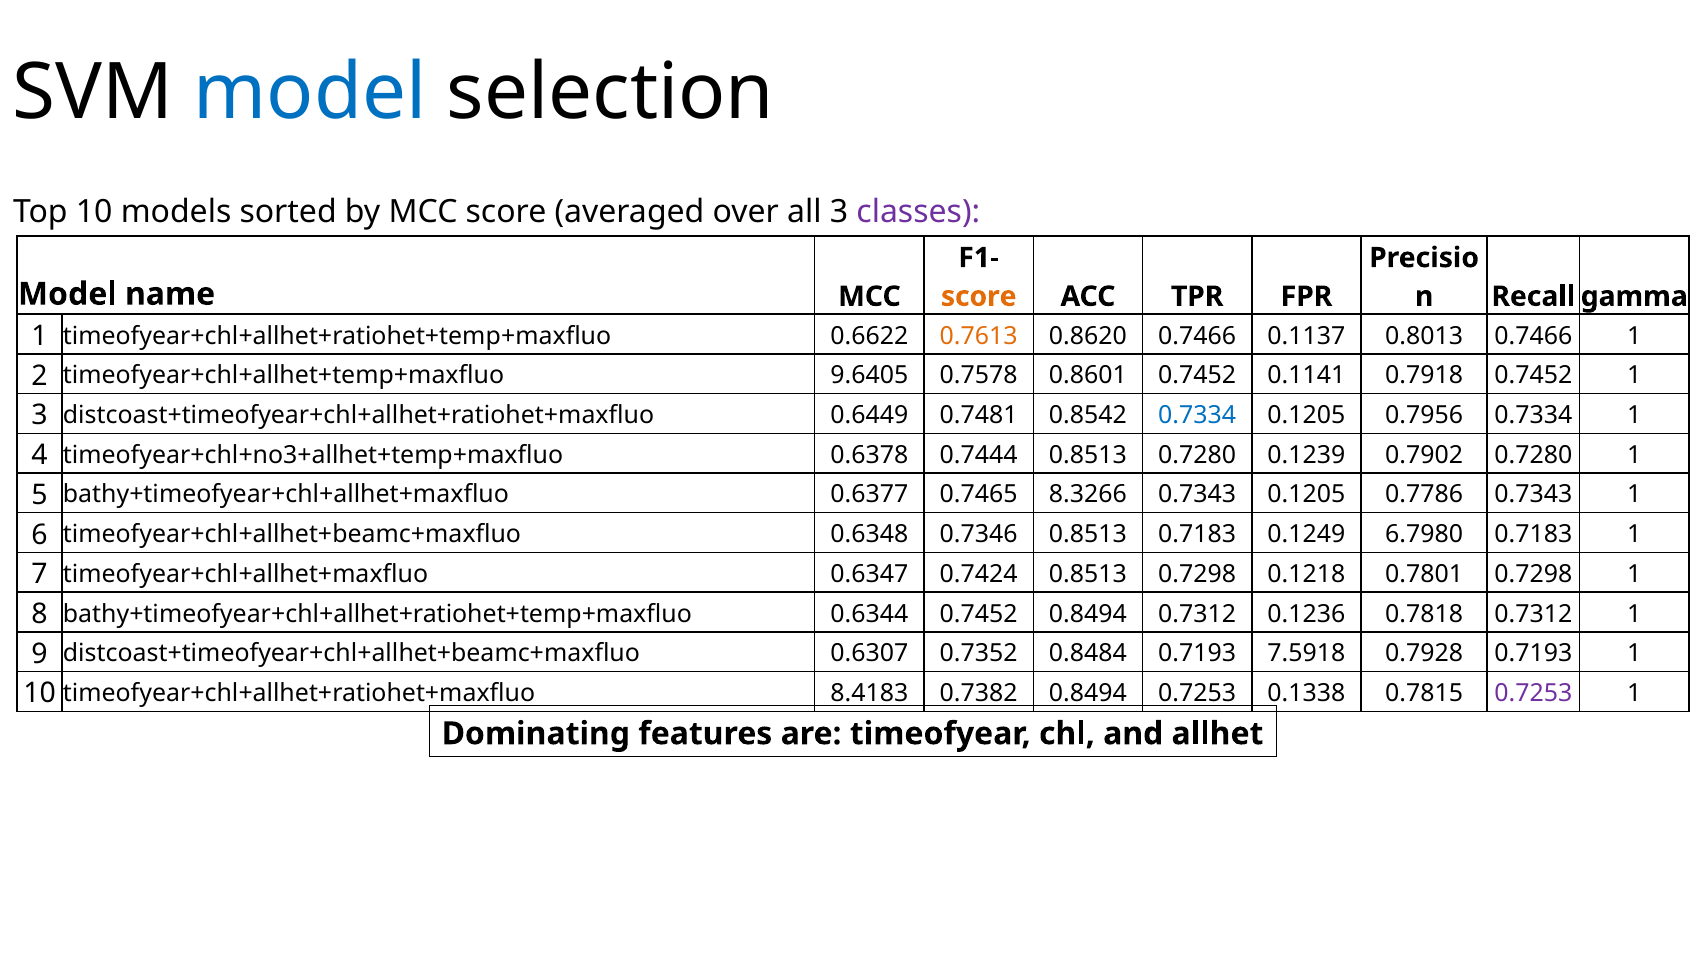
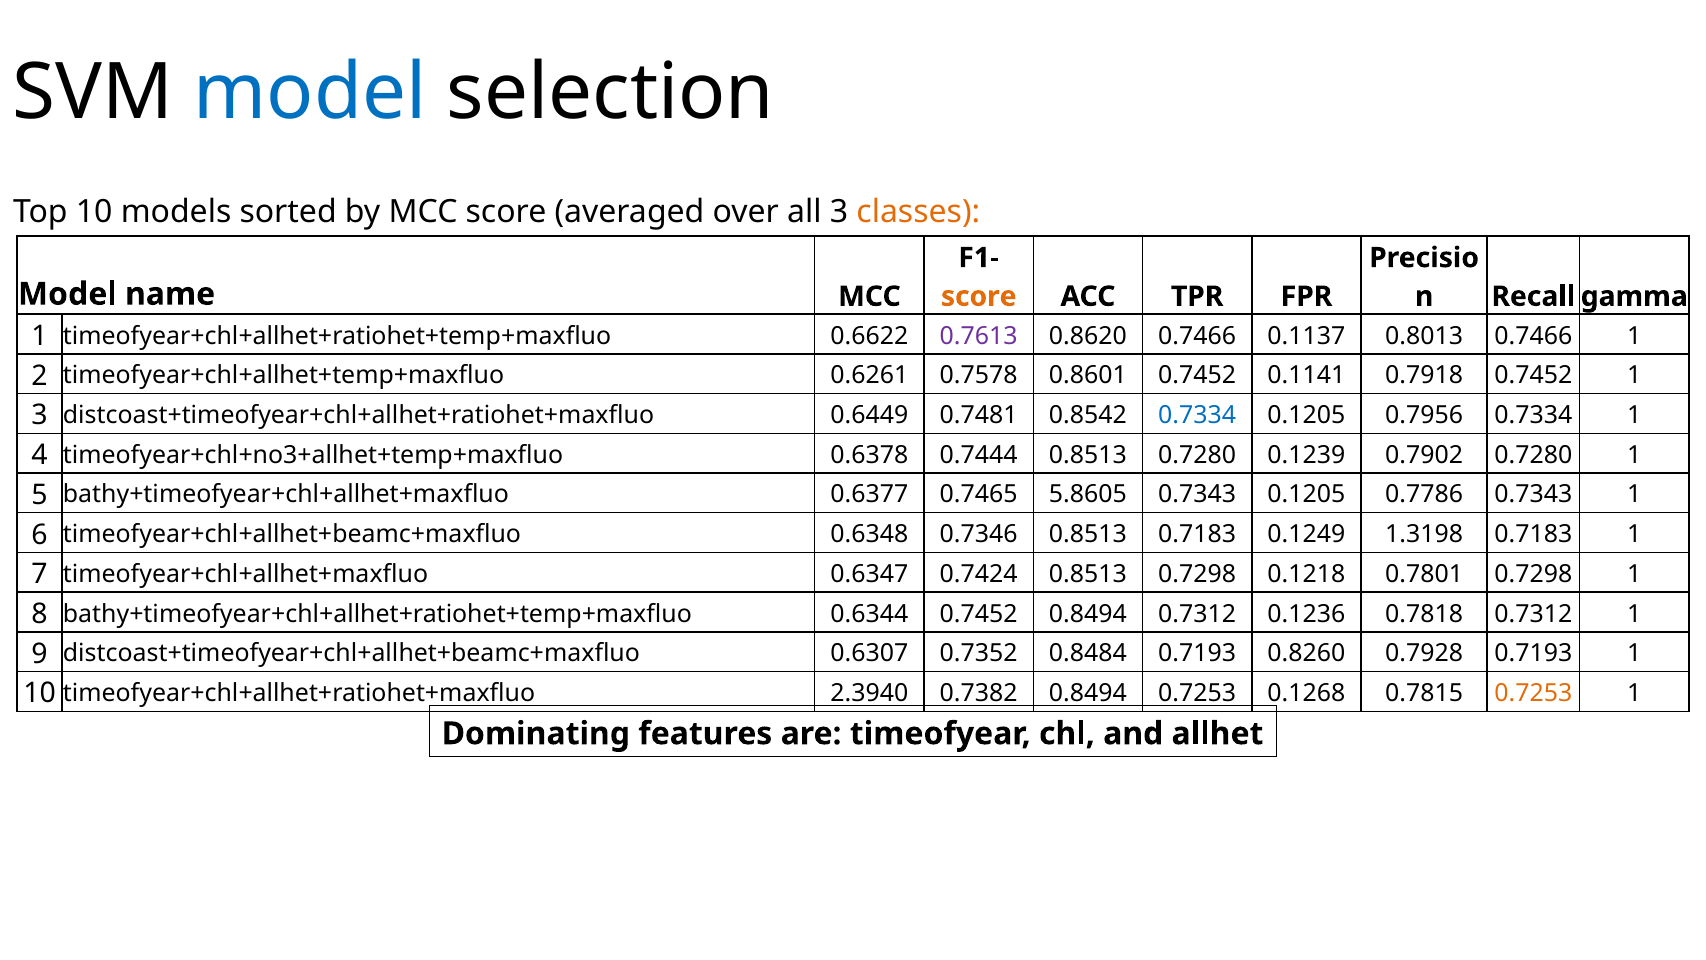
classes colour: purple -> orange (918, 212)
0.7613 colour: orange -> purple (979, 336)
9.6405: 9.6405 -> 0.6261 (869, 375)
8.3266: 8.3266 -> 5.8605 (1088, 495)
6.7980: 6.7980 -> 1.3198 (1424, 534)
7.5918: 7.5918 -> 0.8260 (1306, 653)
8.4183: 8.4183 -> 2.3940 (869, 693)
0.1338: 0.1338 -> 0.1268 (1306, 693)
0.7253 colour: purple -> orange (1533, 693)
